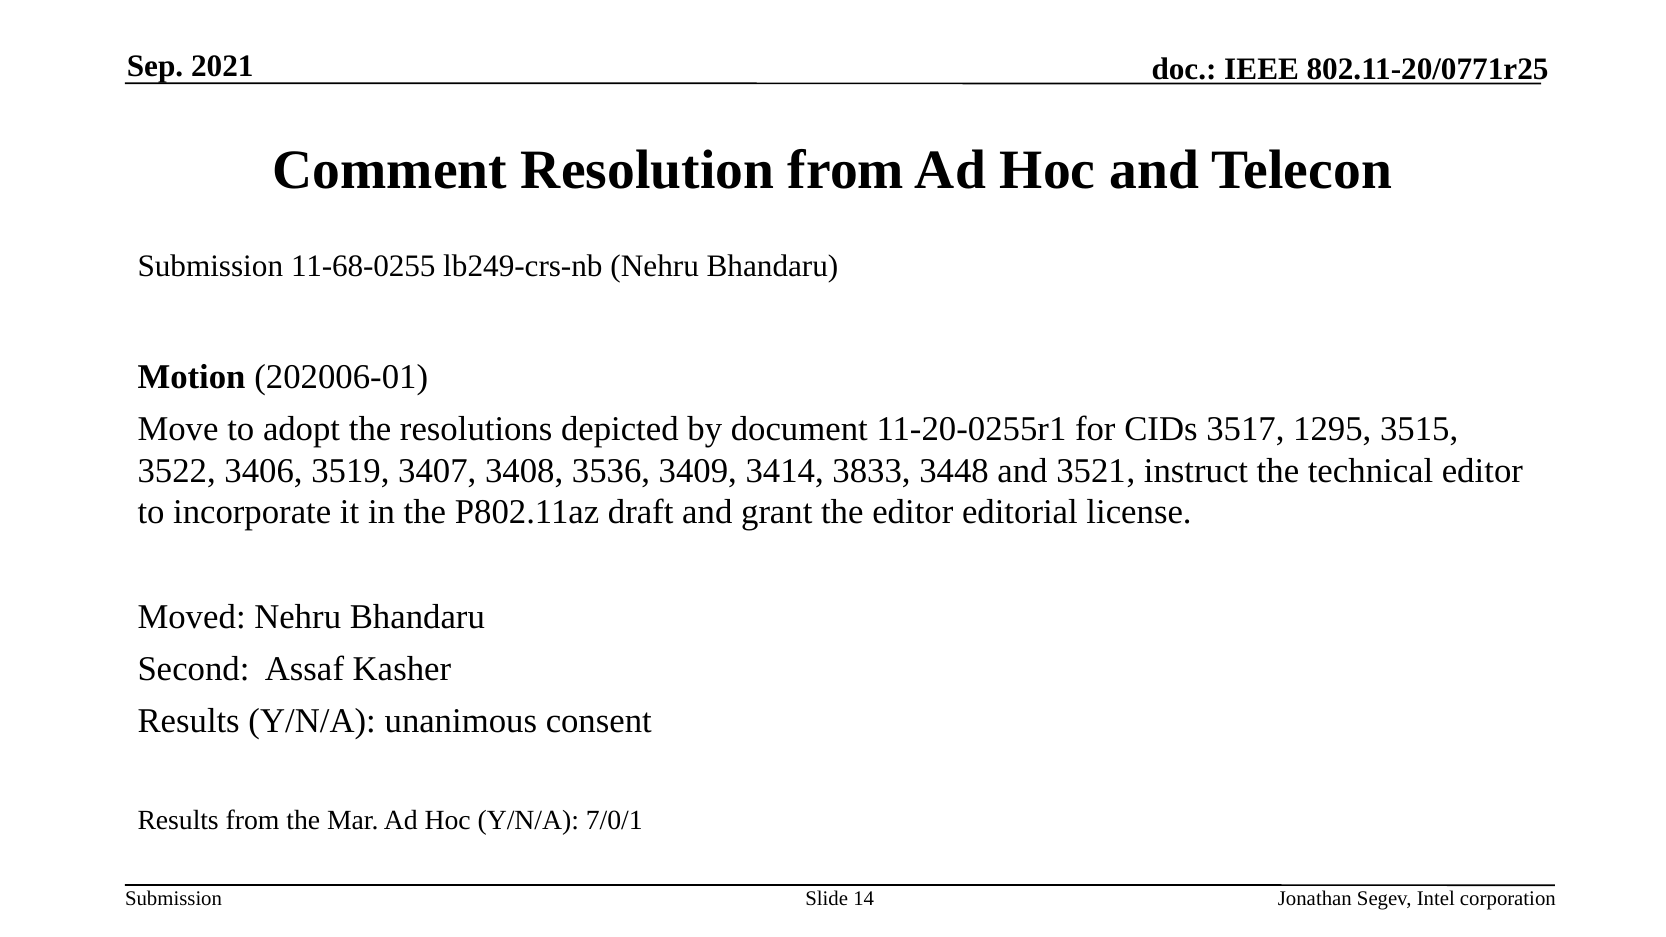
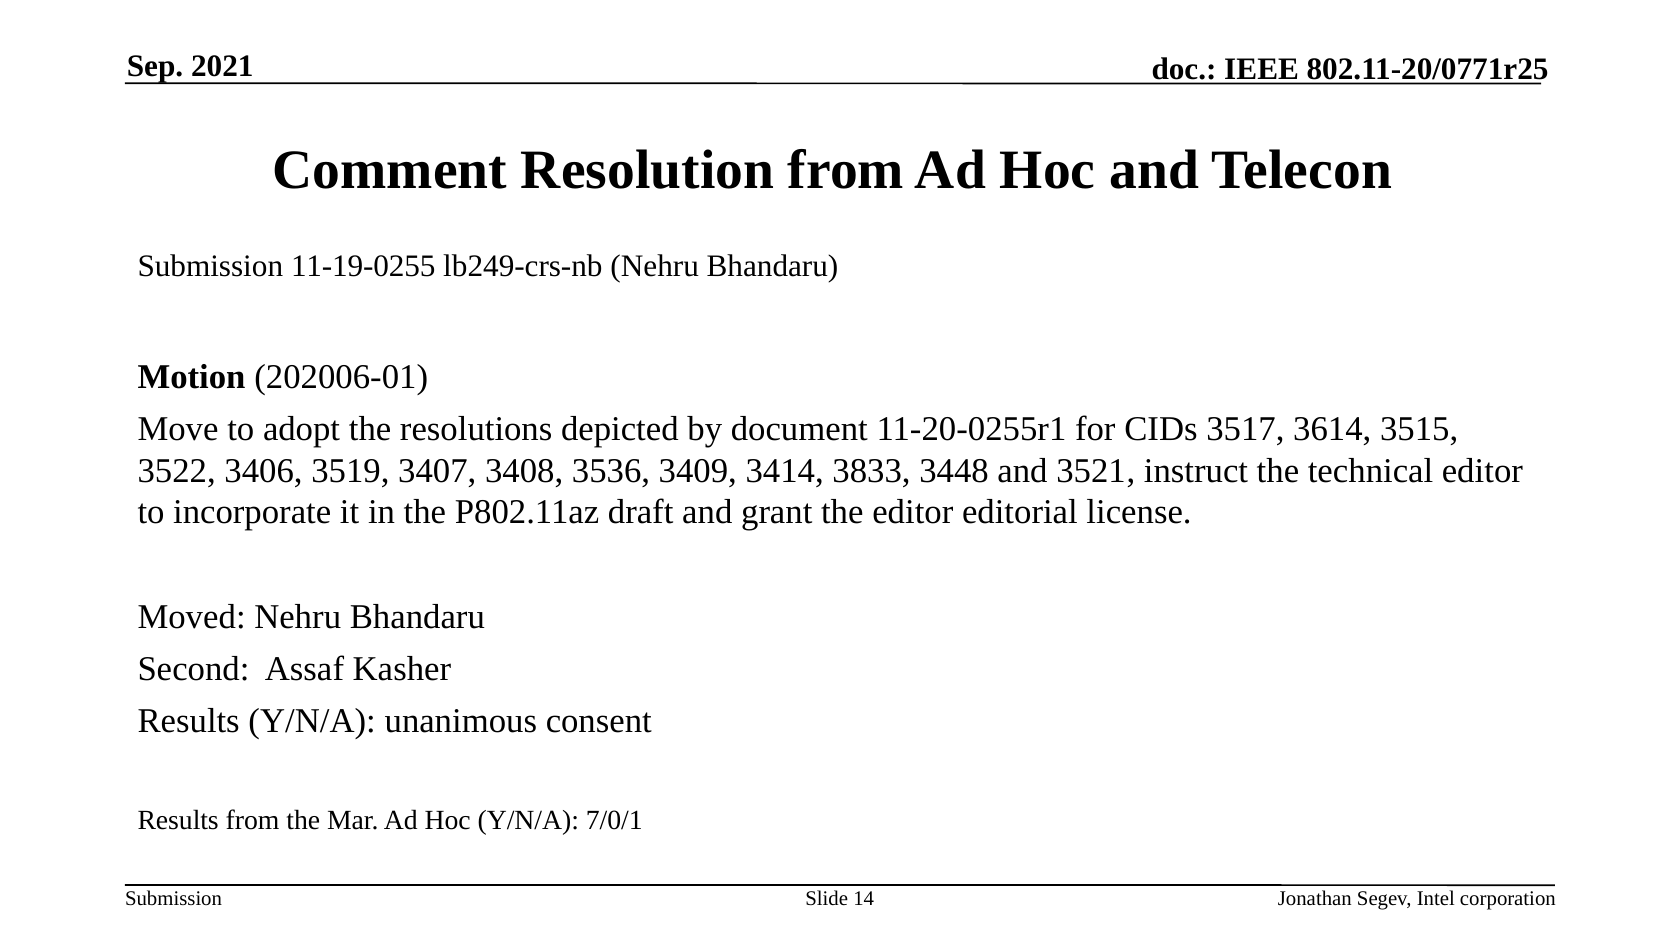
11-68-0255: 11-68-0255 -> 11-19-0255 (363, 266)
1295: 1295 -> 3614 (1332, 429)
